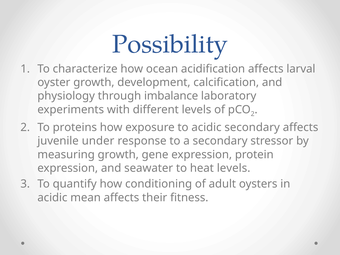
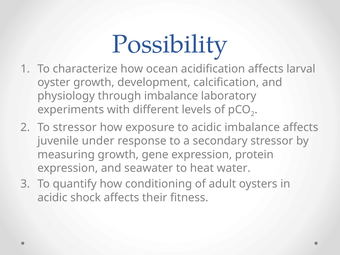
To proteins: proteins -> stressor (75, 127)
acidic secondary: secondary -> imbalance (252, 127)
heat levels: levels -> water (234, 168)
mean: mean -> shock (86, 198)
